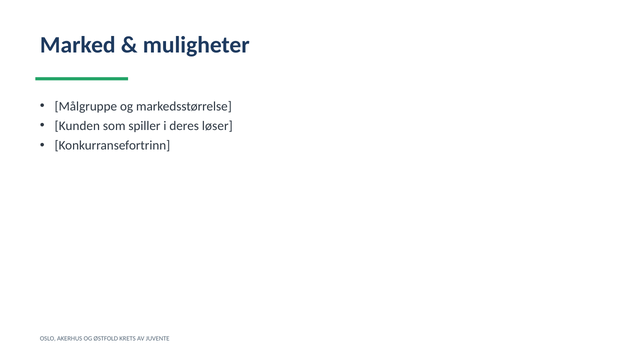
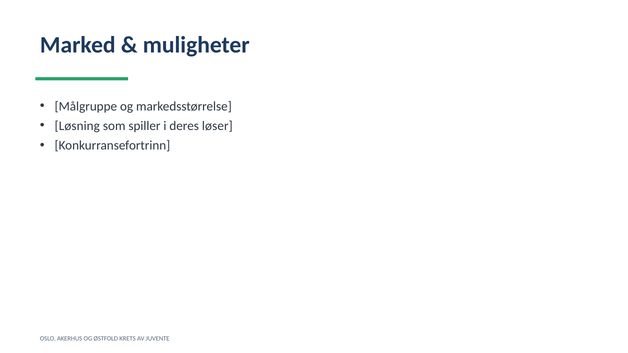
Kunden: Kunden -> Løsning (77, 126)
